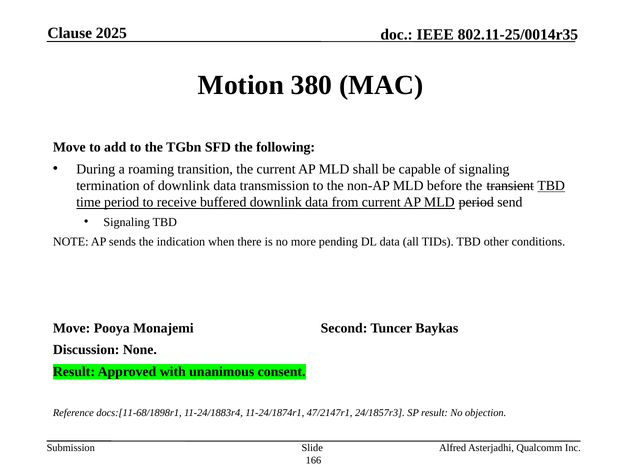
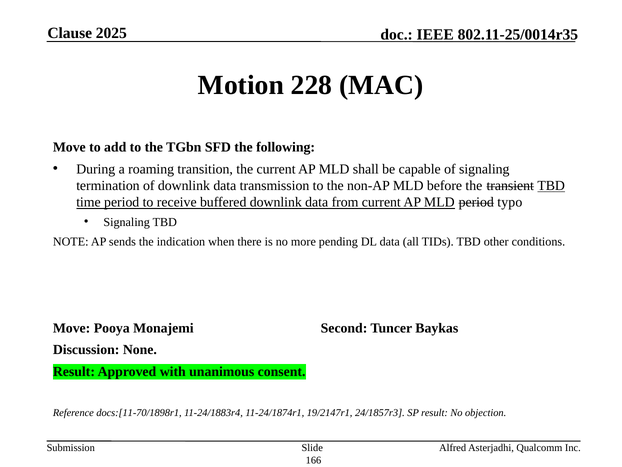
380: 380 -> 228 (312, 85)
send: send -> typo (510, 202)
docs:[11-68/1898r1: docs:[11-68/1898r1 -> docs:[11-70/1898r1 (139, 412)
47/2147r1: 47/2147r1 -> 19/2147r1 (330, 412)
